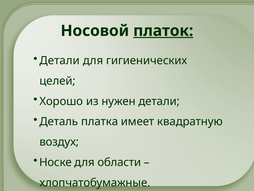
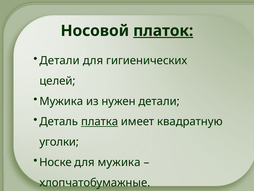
Хорошо: Хорошо -> Мужика (61, 101)
платка underline: none -> present (100, 121)
воздух: воздух -> уголки (59, 142)
для области: области -> мужика (119, 162)
